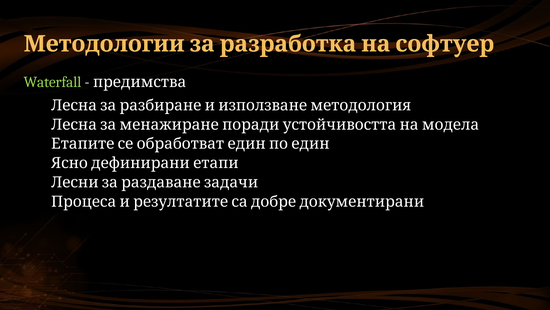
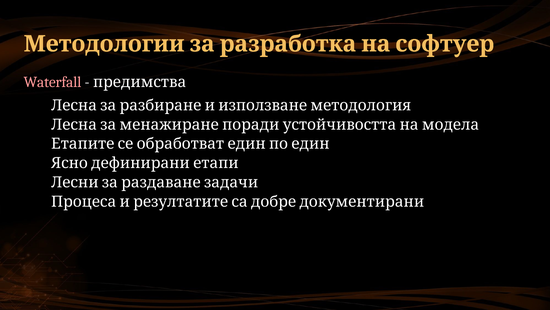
Waterfall colour: light green -> pink (52, 82)
